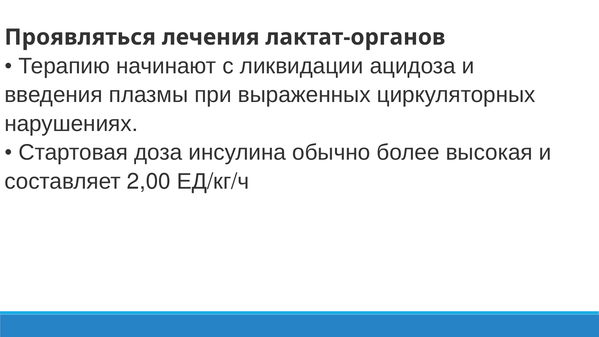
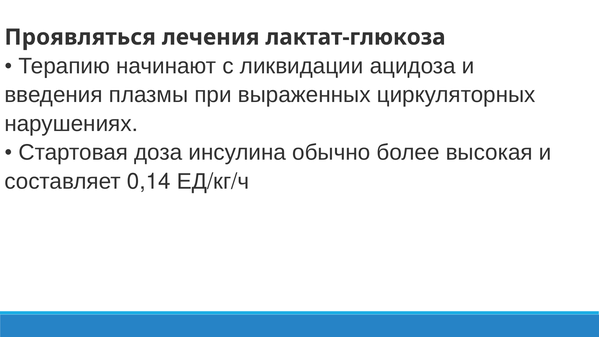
лактат-органов: лактат-органов -> лактат-глюкоза (355, 37)
2,00: 2,00 -> 0,14 (149, 181)
